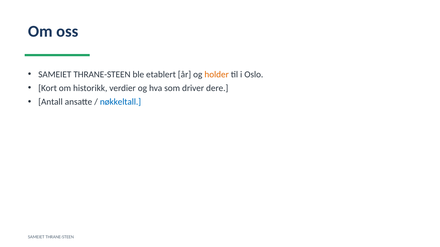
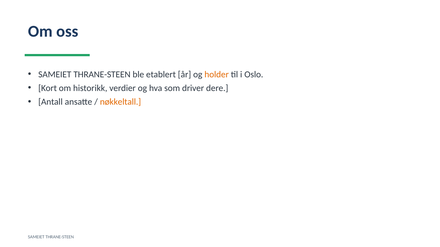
nøkkeltall colour: blue -> orange (120, 102)
